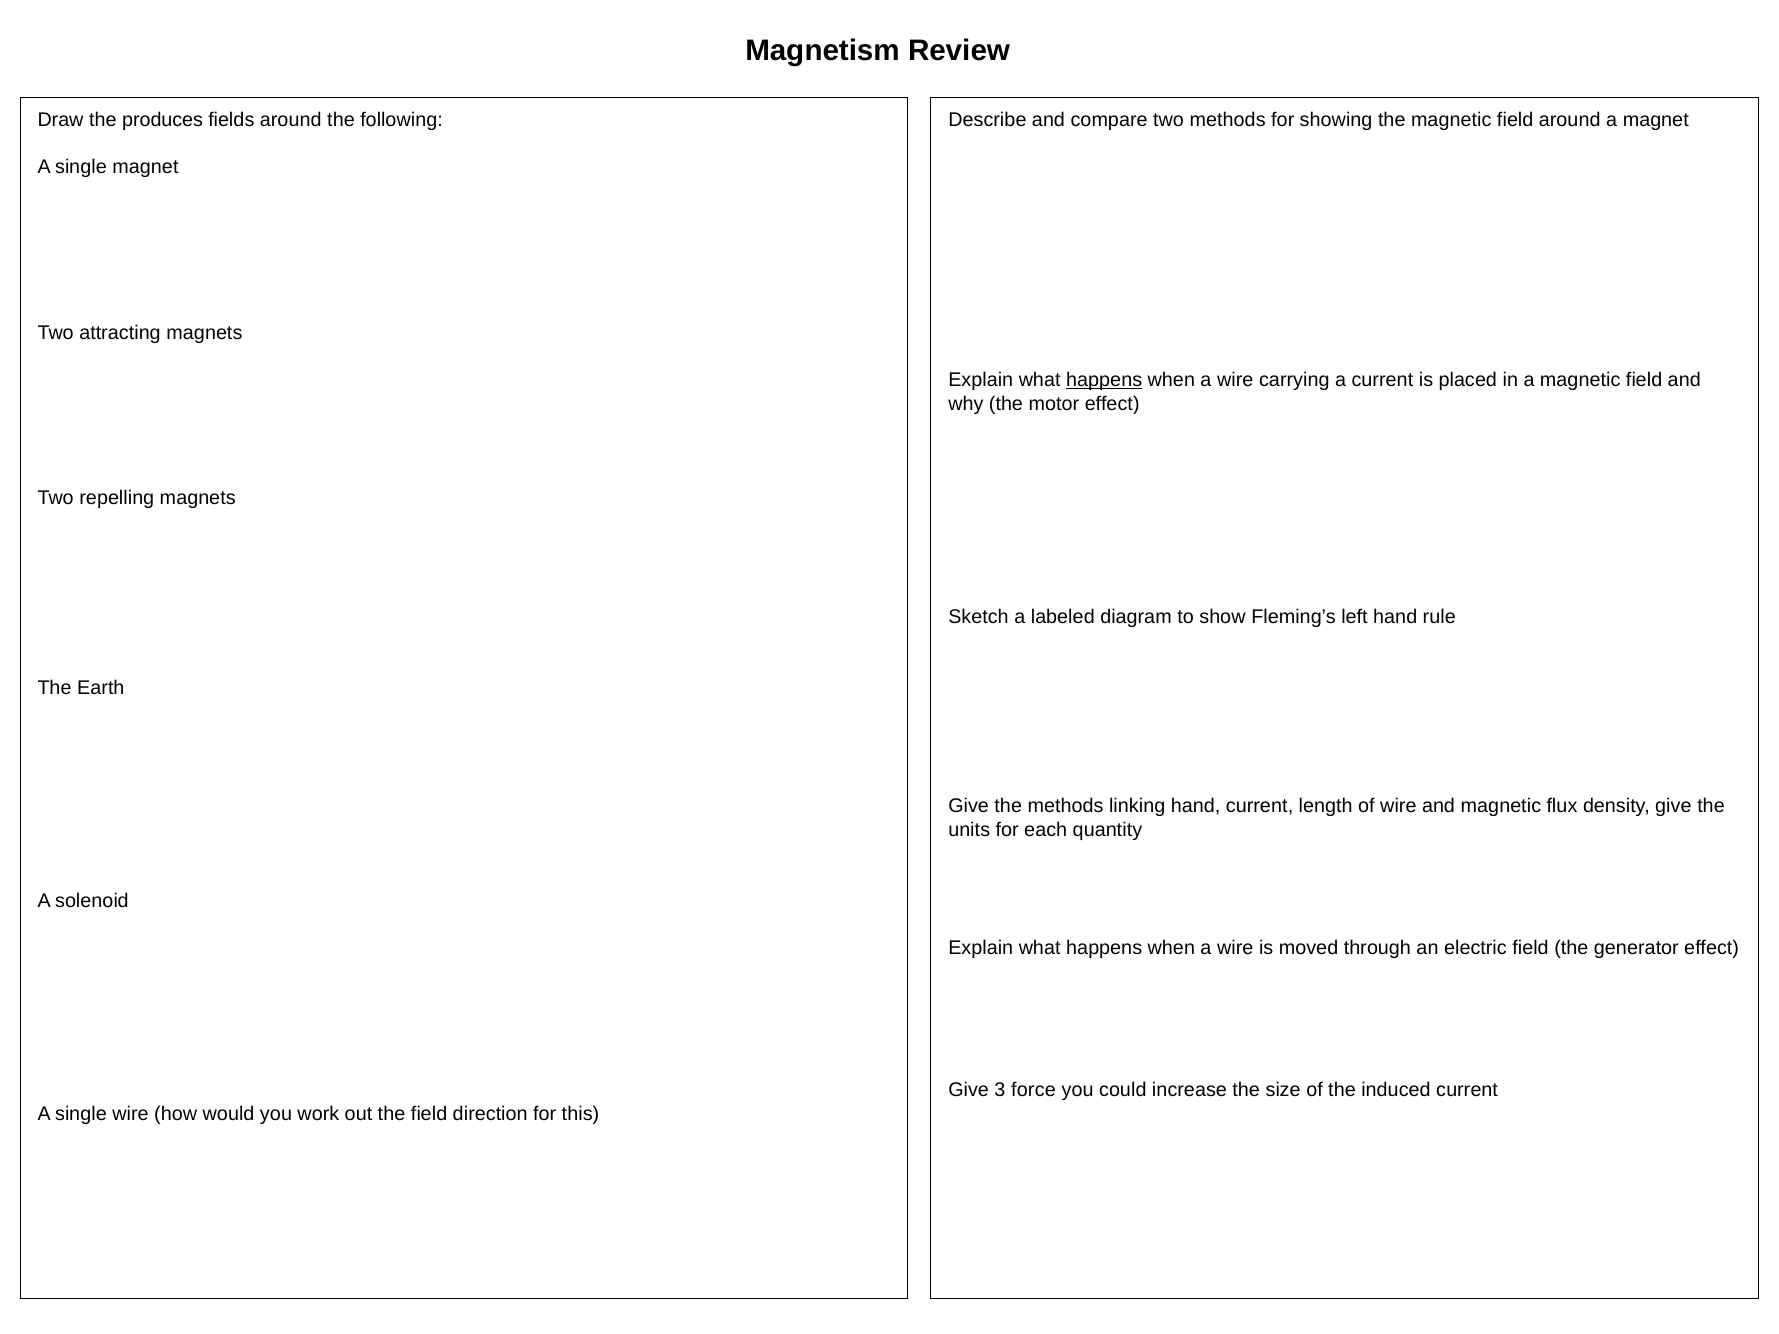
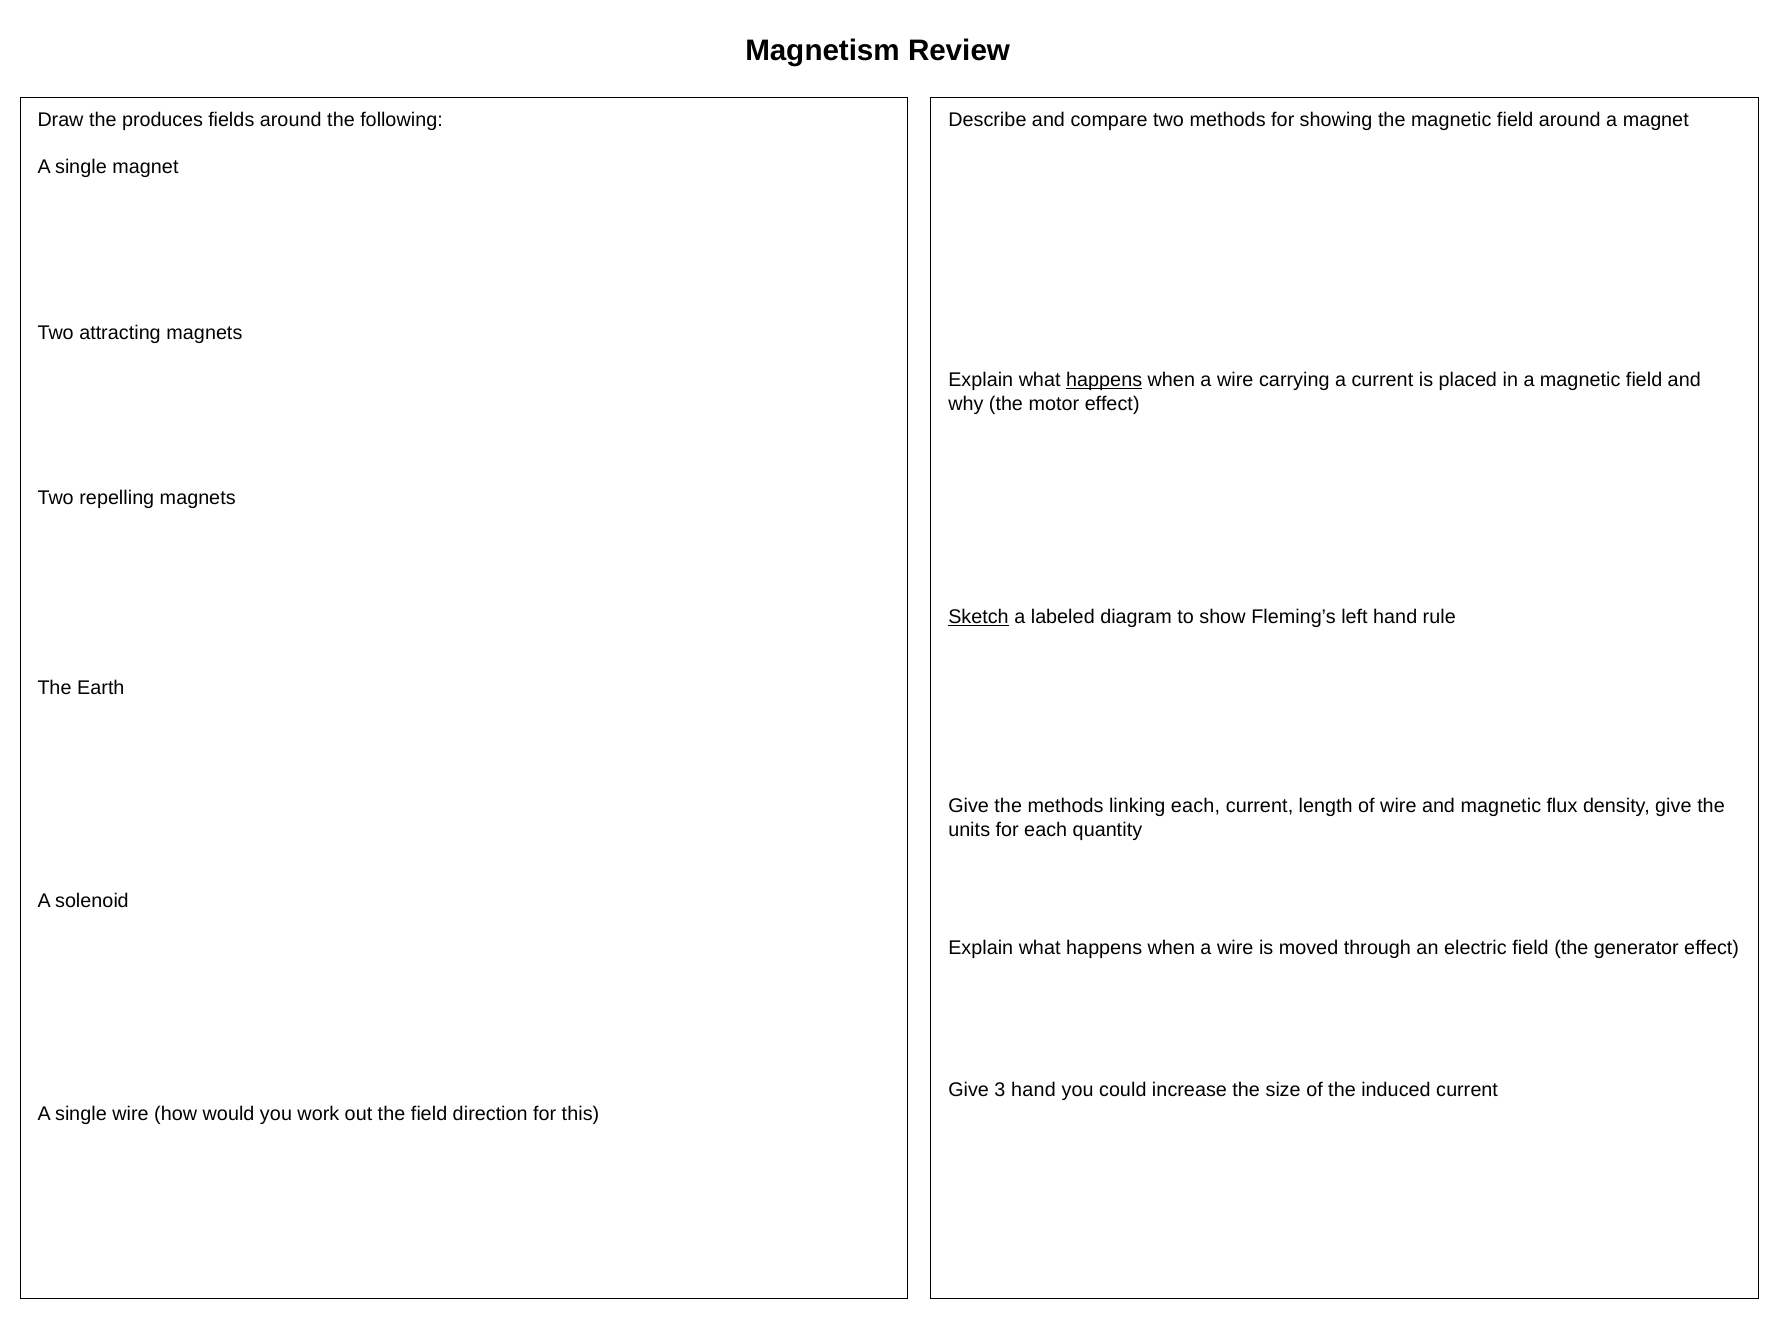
Sketch underline: none -> present (979, 617)
linking hand: hand -> each (1196, 806)
3 force: force -> hand (1033, 1090)
